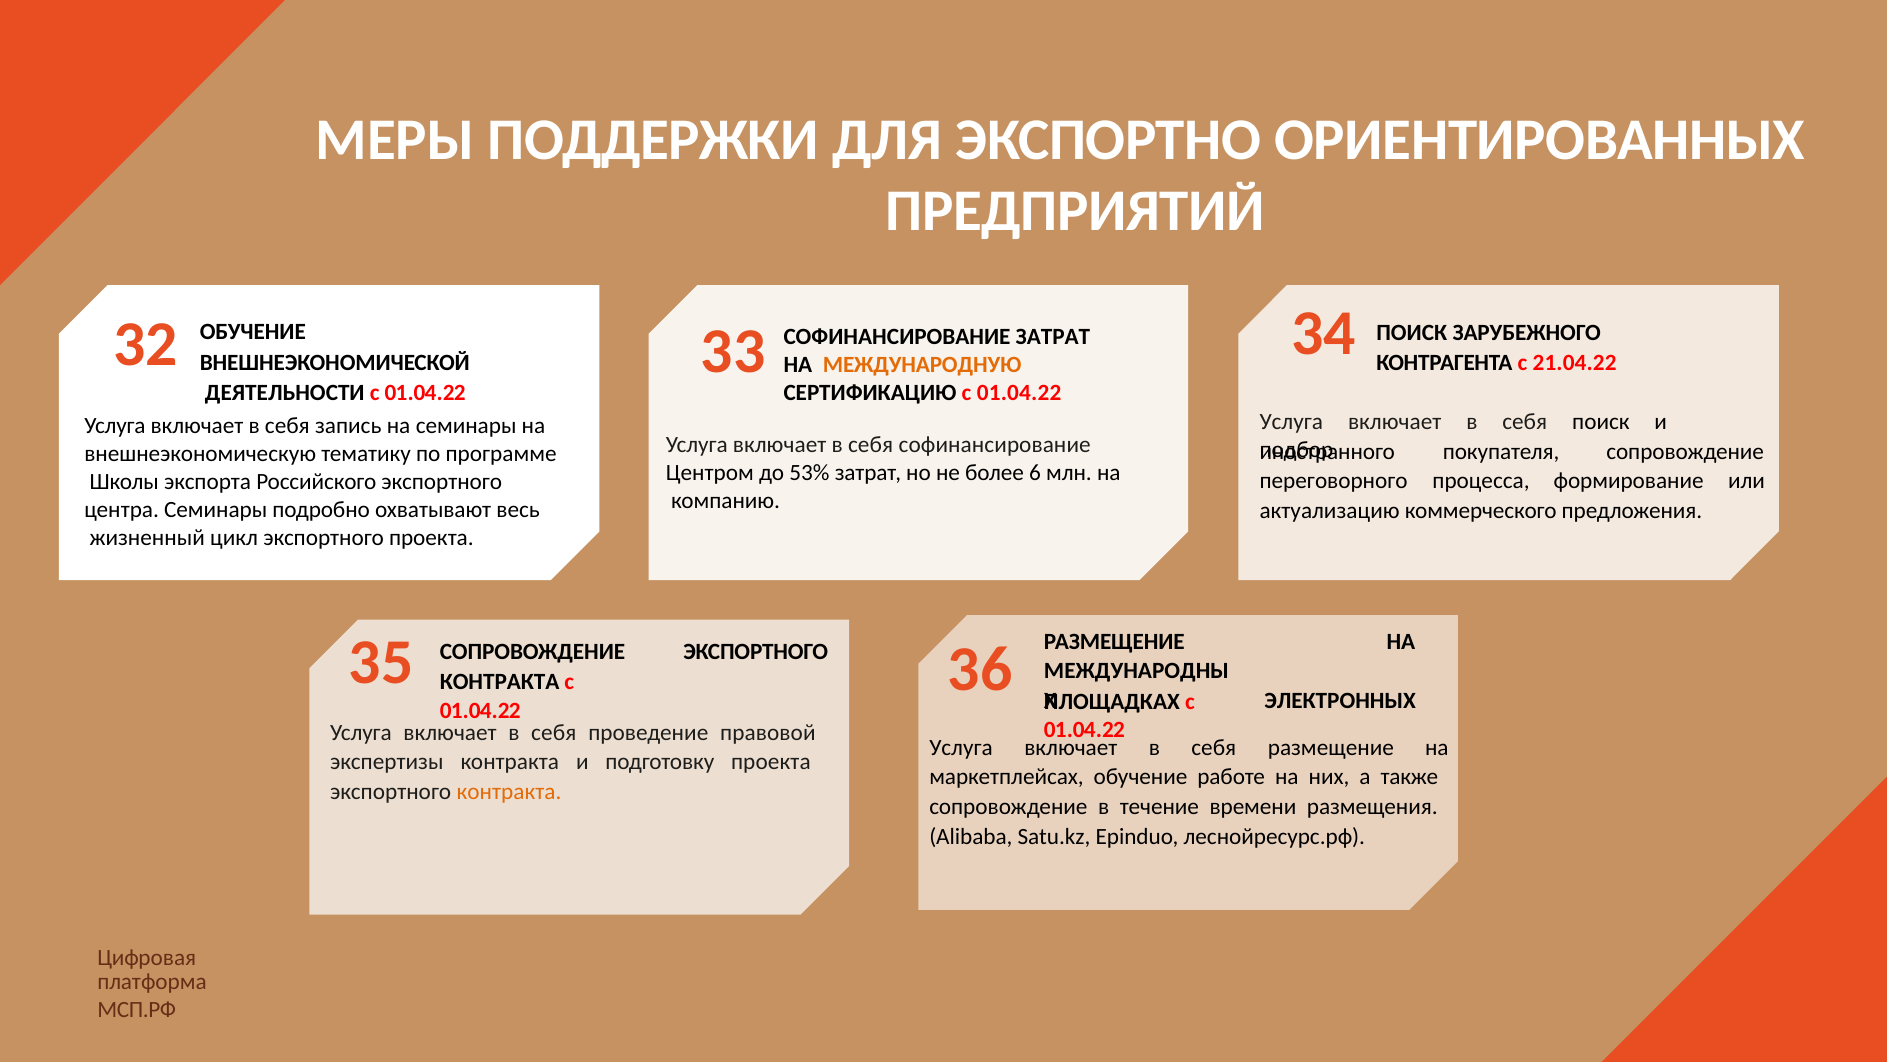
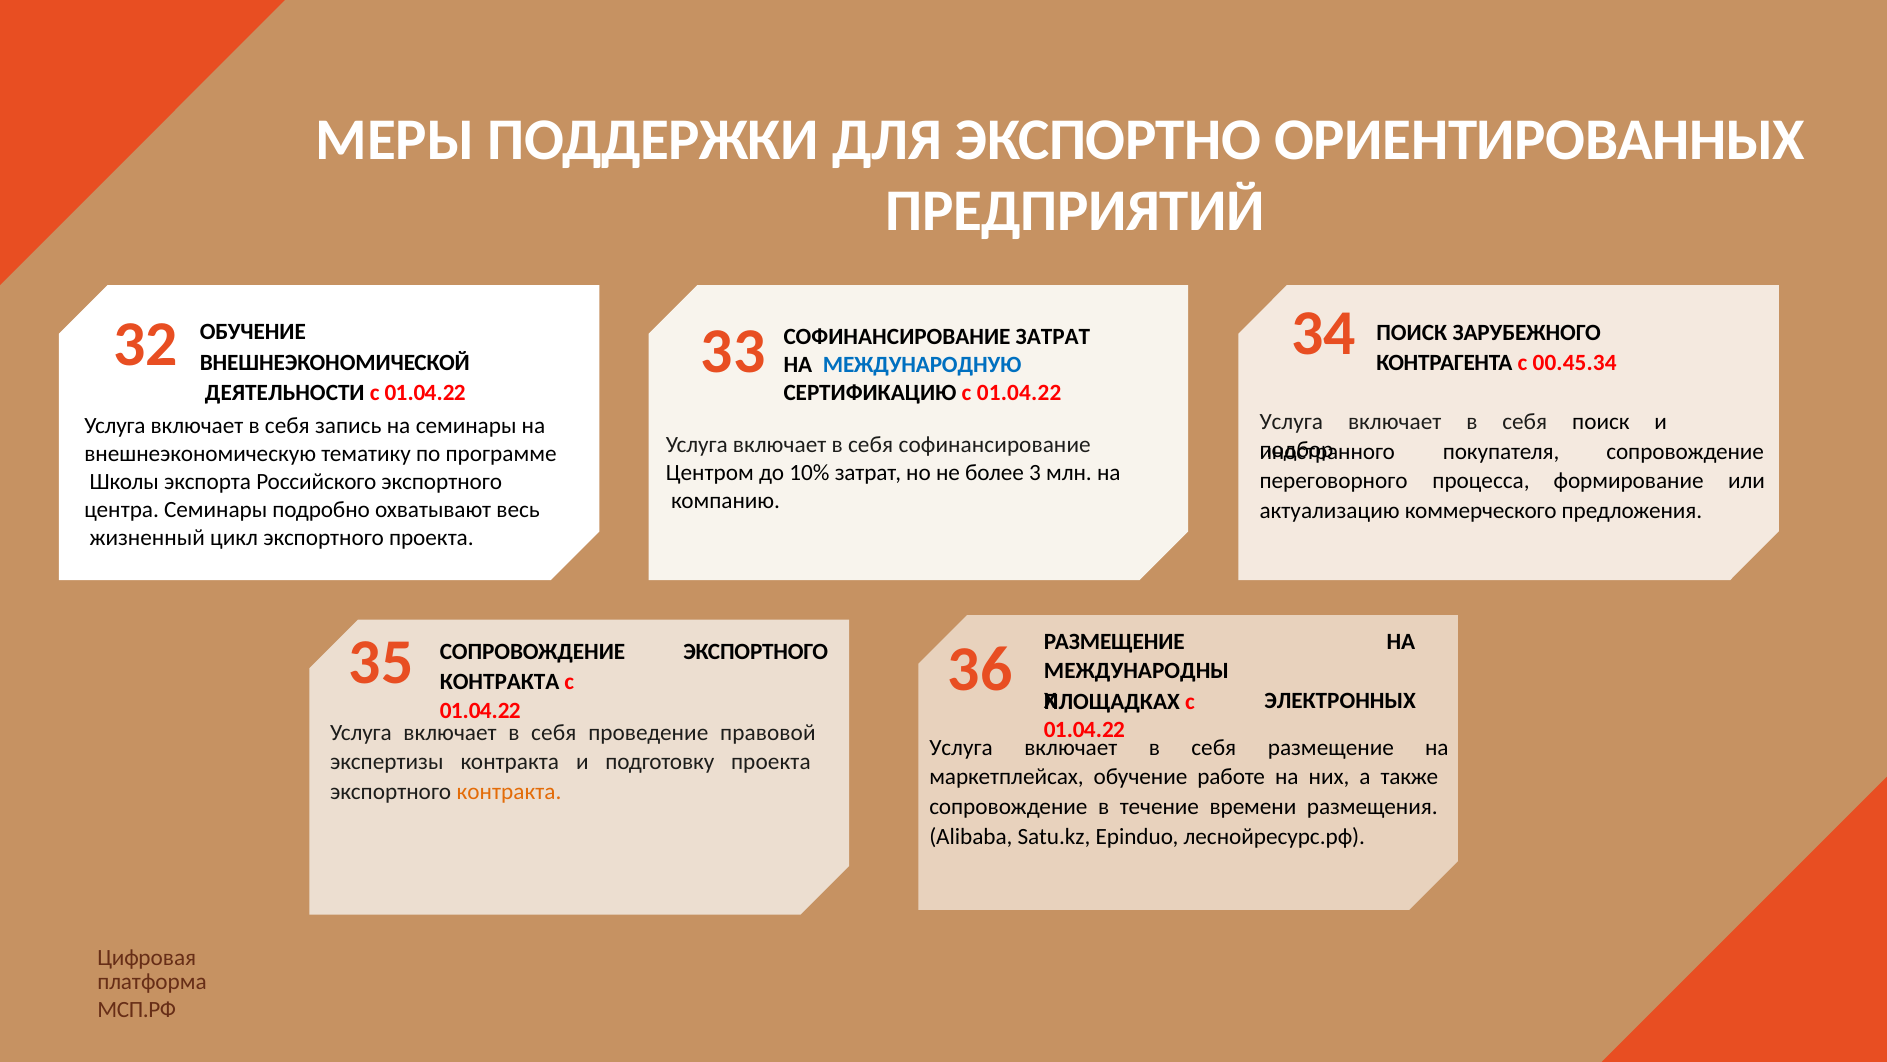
21.04.22: 21.04.22 -> 00.45.34 (1575, 362)
МЕЖДУНАРОДНУЮ colour: orange -> blue (922, 364)
53%: 53% -> 10% (809, 473)
6: 6 -> 3 (1035, 473)
